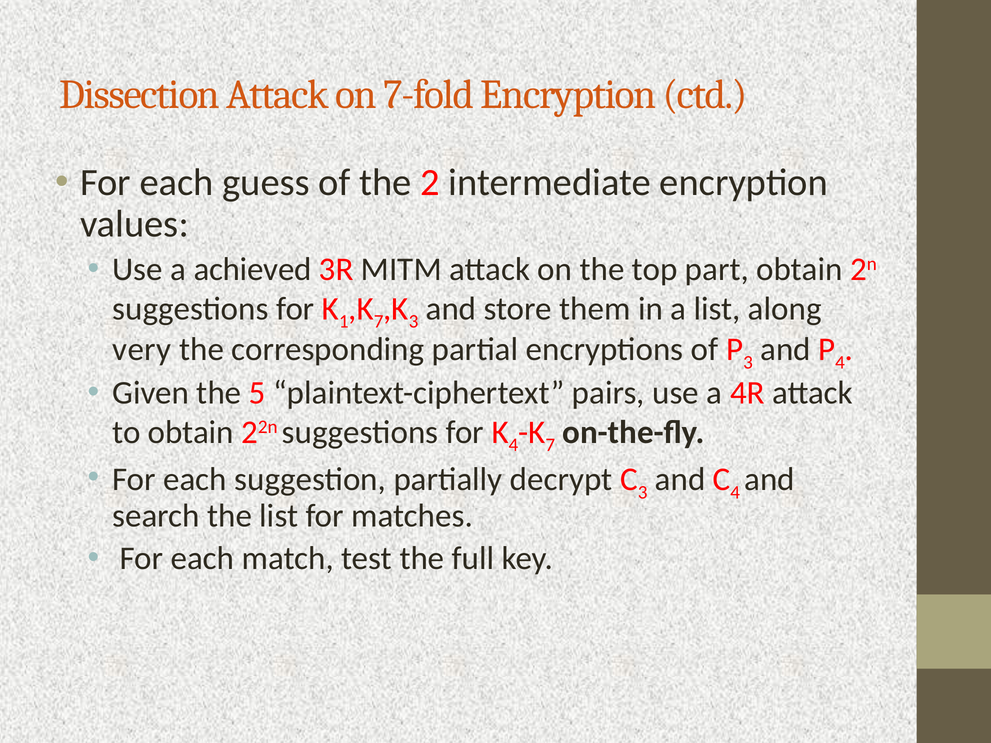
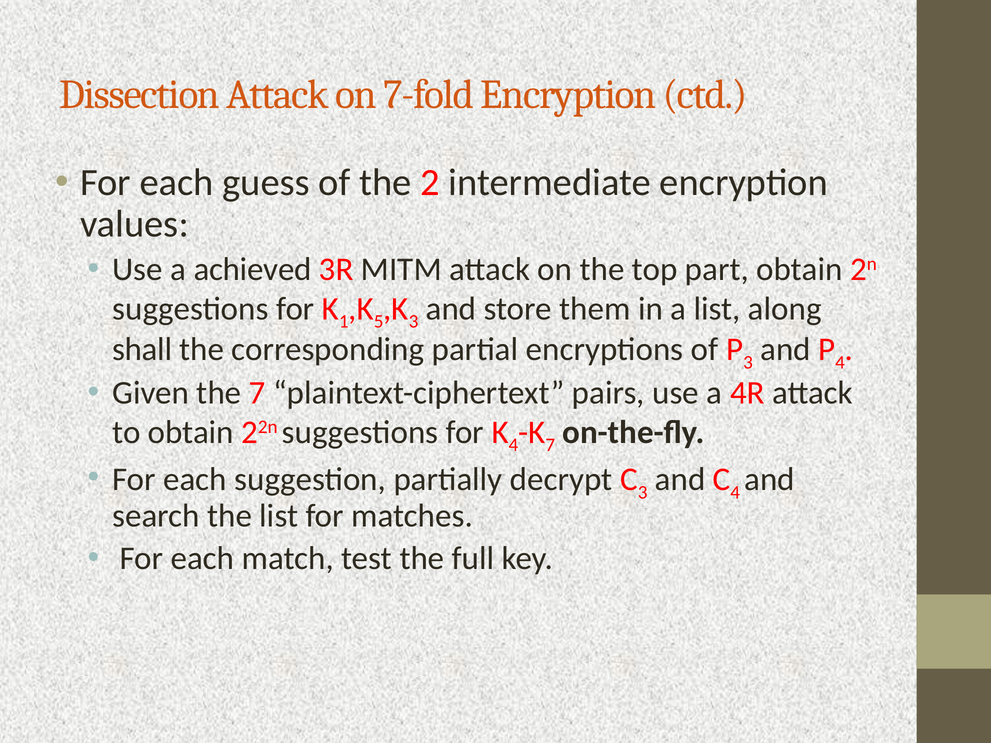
7: 7 -> 5 (379, 322)
very: very -> shall (142, 350)
the 5: 5 -> 7 (257, 393)
